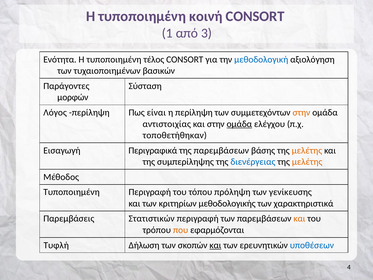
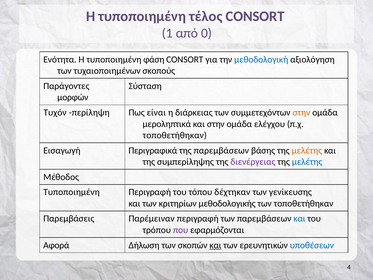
κοινή: κοινή -> τέλος (206, 16)
3: 3 -> 0 (206, 33)
τέλος: τέλος -> φάση (154, 59)
βασικών: βασικών -> σκοπούς (159, 71)
Λόγος: Λόγος -> Τυχόν (55, 112)
η περίληψη: περίληψη -> διάρκειας (194, 112)
αντιστοιχίας: αντιστοιχίας -> μεροληπτικά (167, 124)
ομάδα underline: present -> none (239, 124)
διενέργειας colour: blue -> purple (253, 162)
μελέτης colour: orange -> blue (307, 162)
πρόληψη: πρόληψη -> δέχτηκαν (232, 192)
των χαρακτηριστικά: χαρακτηριστικά -> τοποθετήθηκαν (304, 203)
Στατιστικών: Στατιστικών -> Παρέμειναν (152, 218)
και colour: orange -> blue (299, 218)
που colour: orange -> purple (181, 230)
Τυφλή: Τυφλή -> Αφορά (56, 245)
